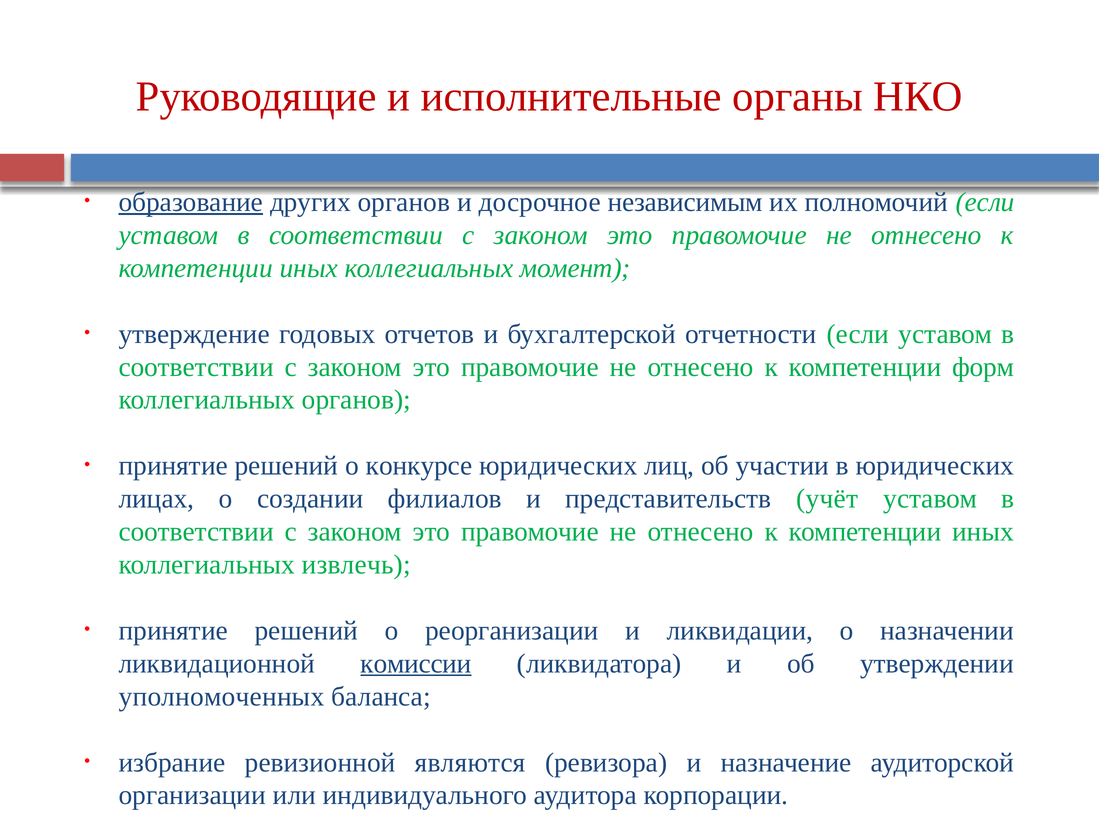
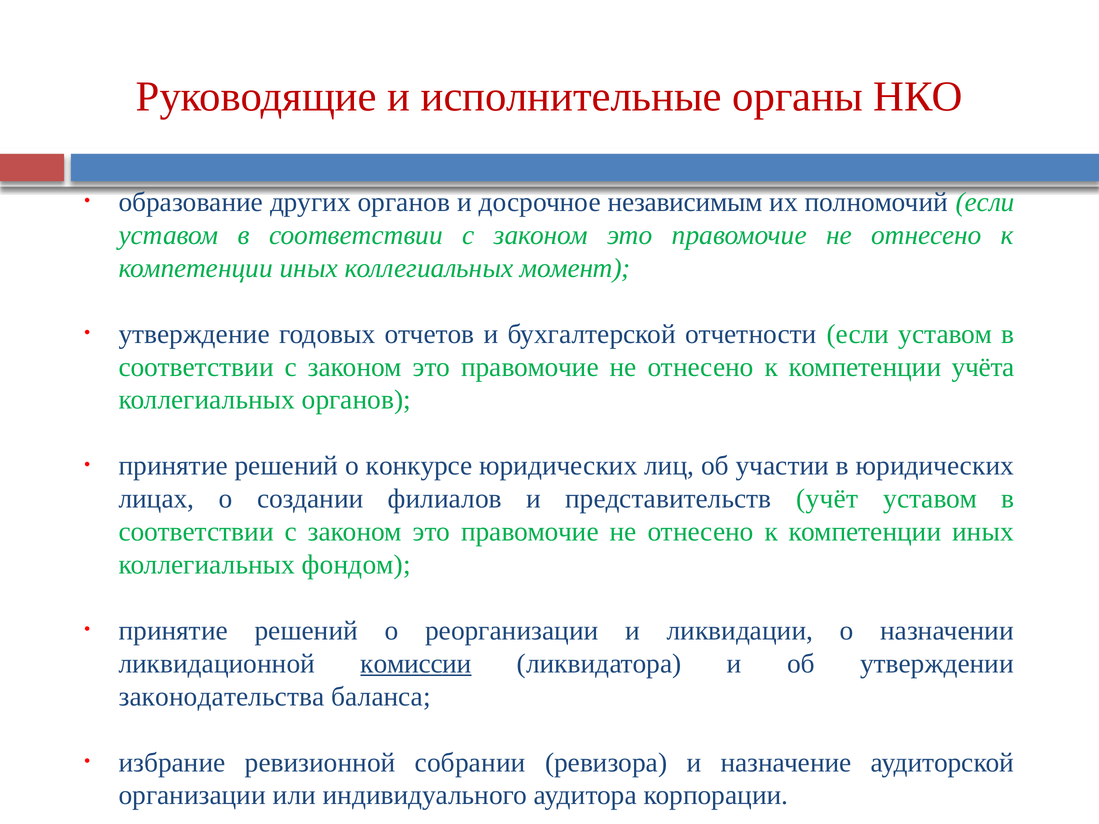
образование underline: present -> none (191, 202)
форм: форм -> учёта (983, 367)
извлечь: извлечь -> фондом (356, 565)
уполномоченных: уполномоченных -> законодательства (222, 697)
являются: являются -> собрании (470, 763)
